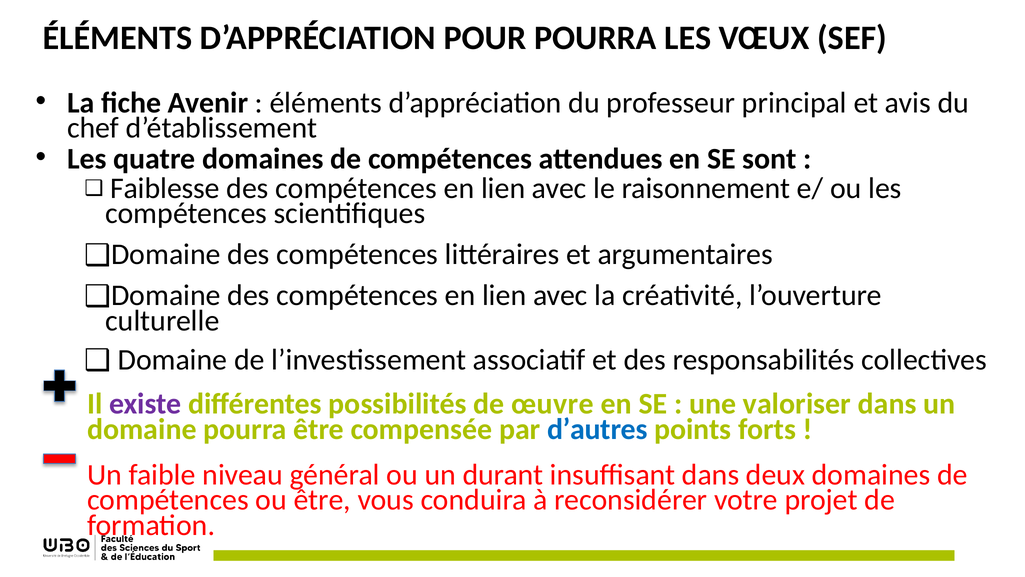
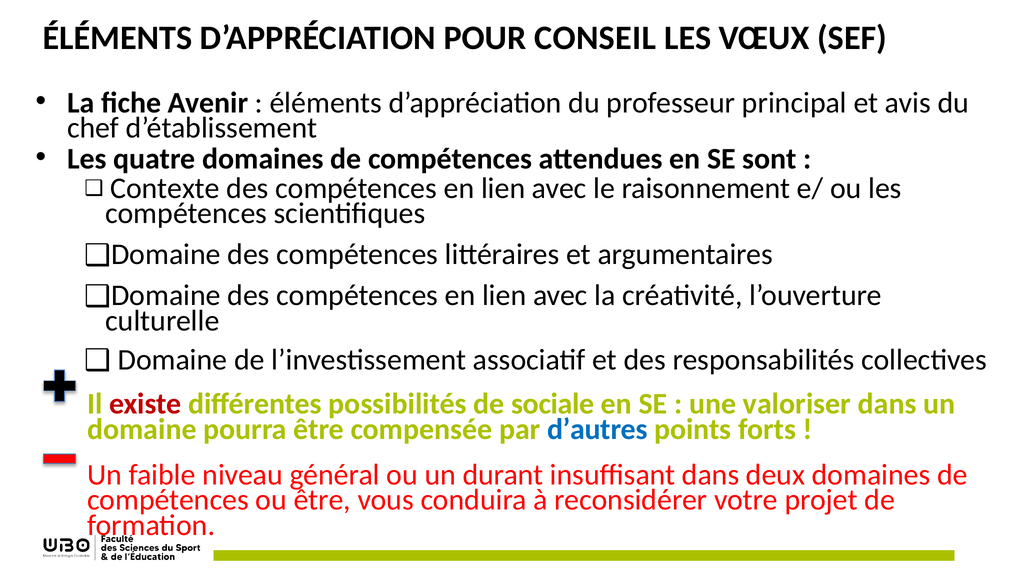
POUR POURRA: POURRA -> CONSEIL (595, 38)
Faiblesse: Faiblesse -> Contexte (165, 188)
existe colour: purple -> red (145, 404)
œuvre: œuvre -> sociale (553, 404)
